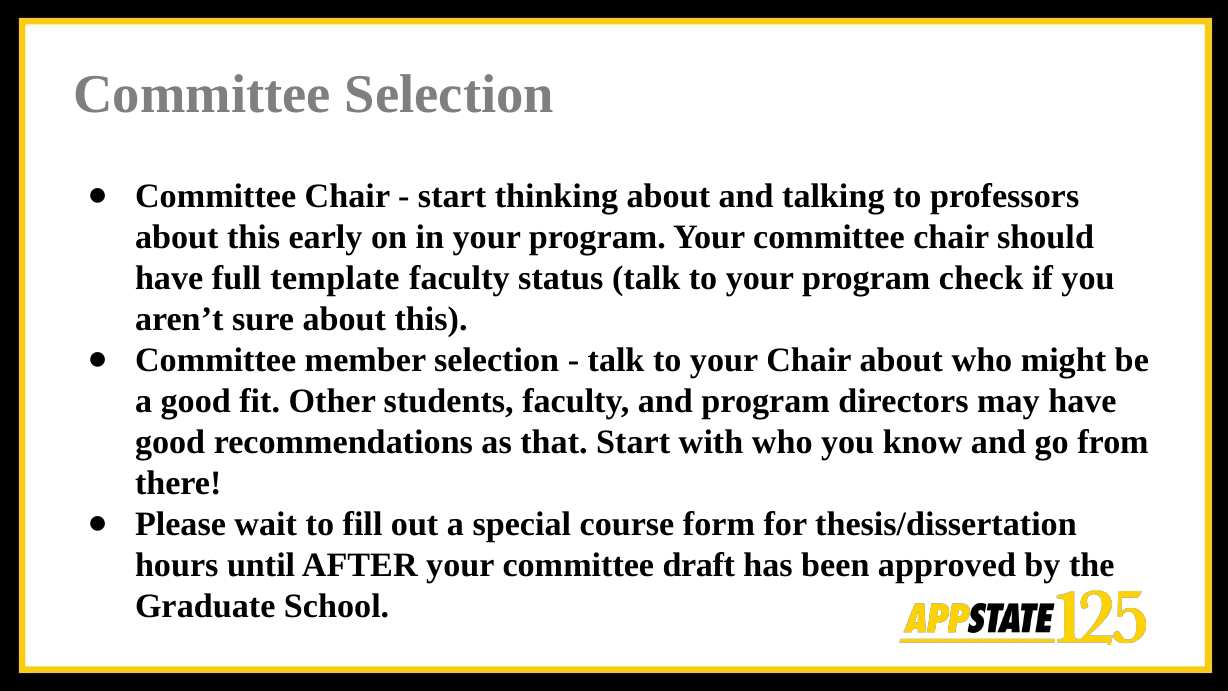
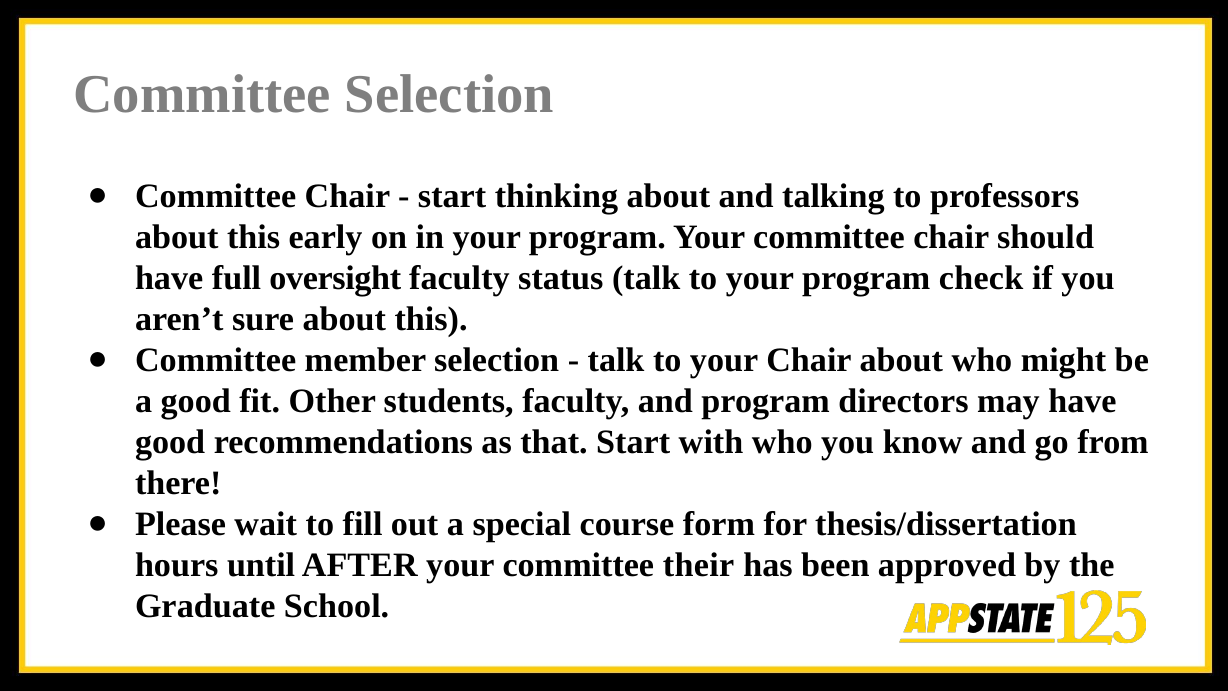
template: template -> oversight (335, 278)
draft: draft -> their (699, 565)
